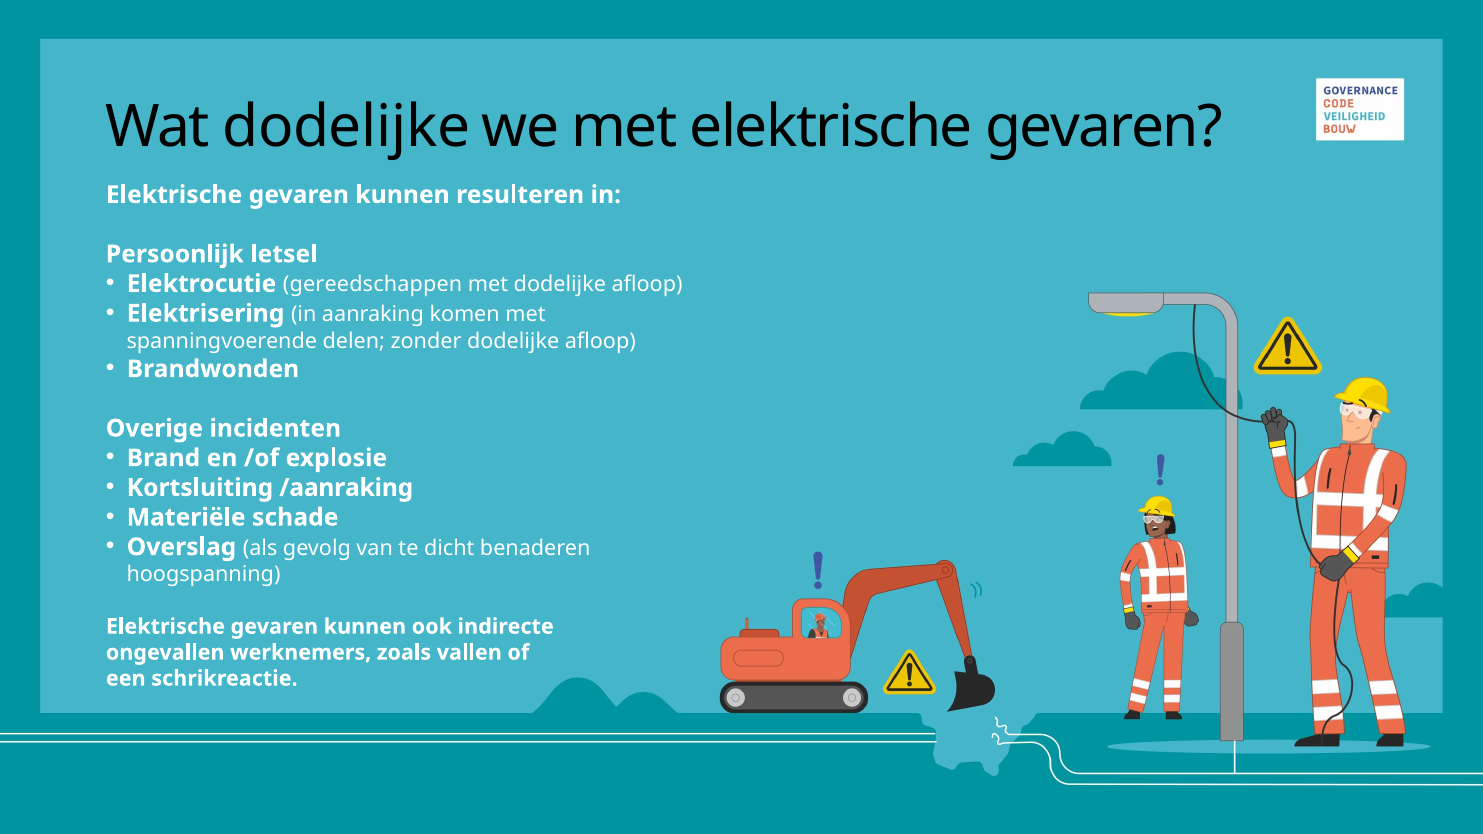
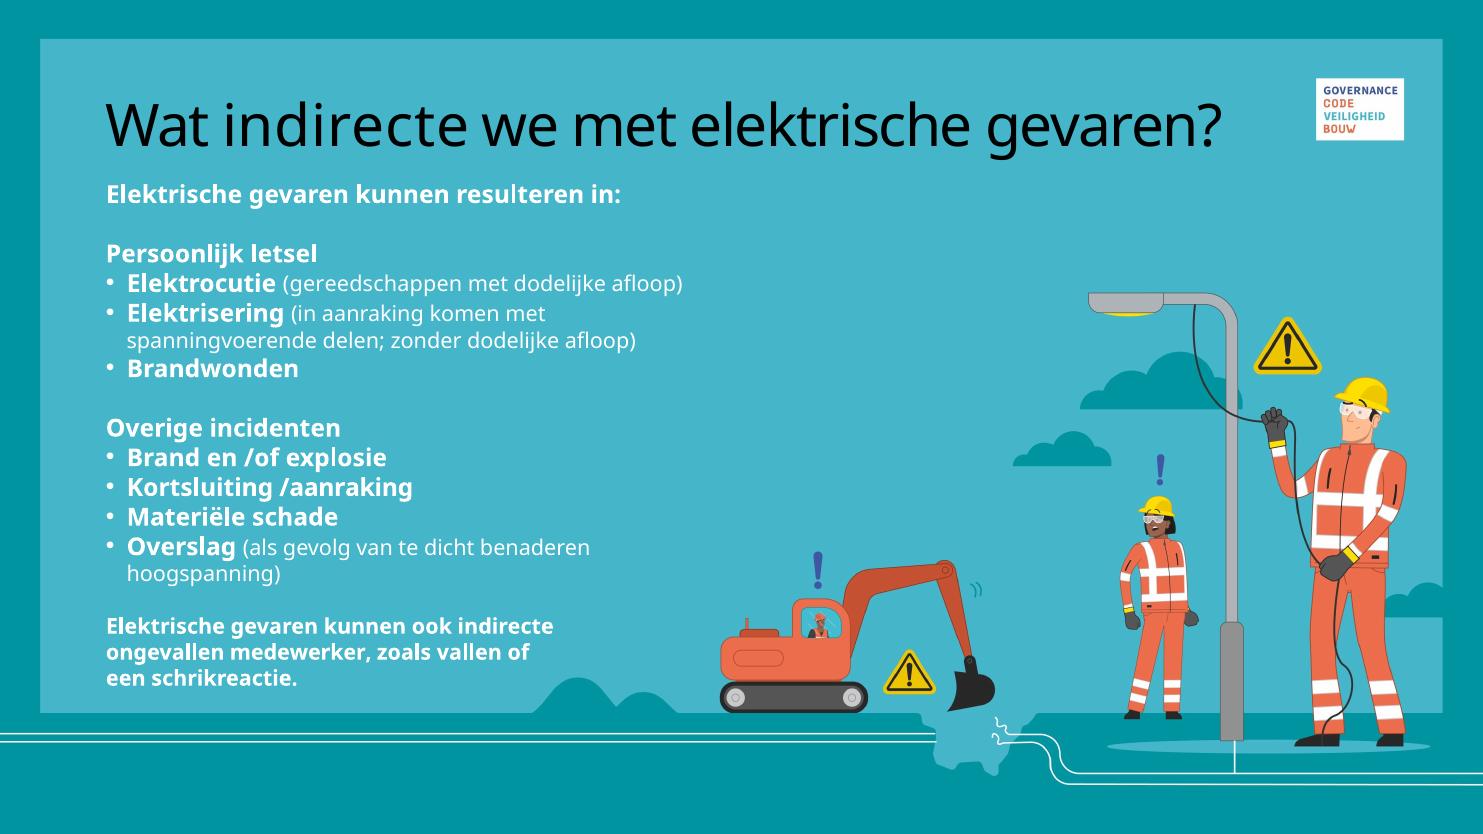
Wat dodelijke: dodelijke -> indirecte (346, 127)
werknemers: werknemers -> medewerker (301, 653)
